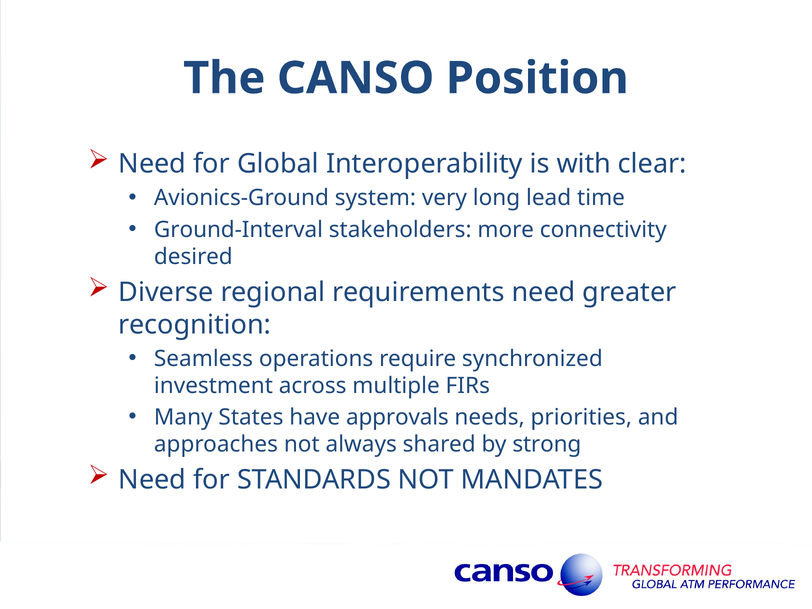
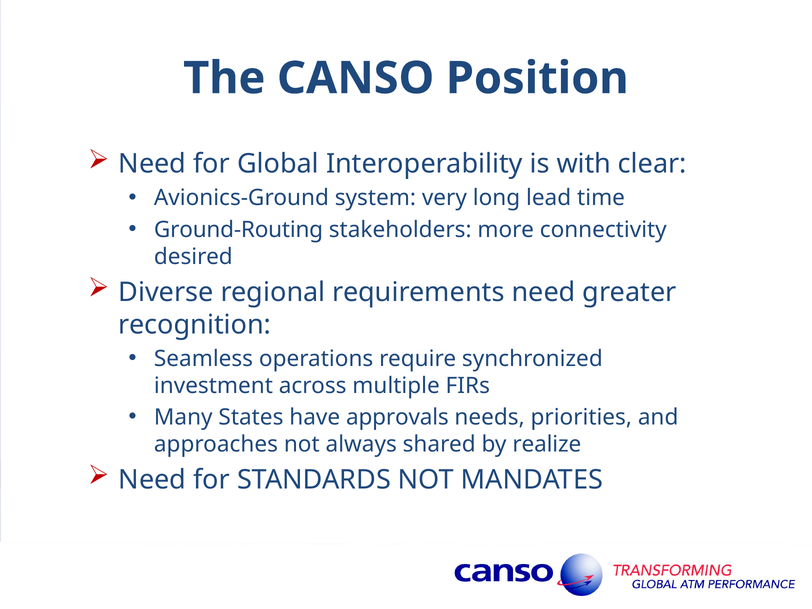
Ground-Interval: Ground-Interval -> Ground-Routing (239, 230)
strong: strong -> realize (547, 444)
